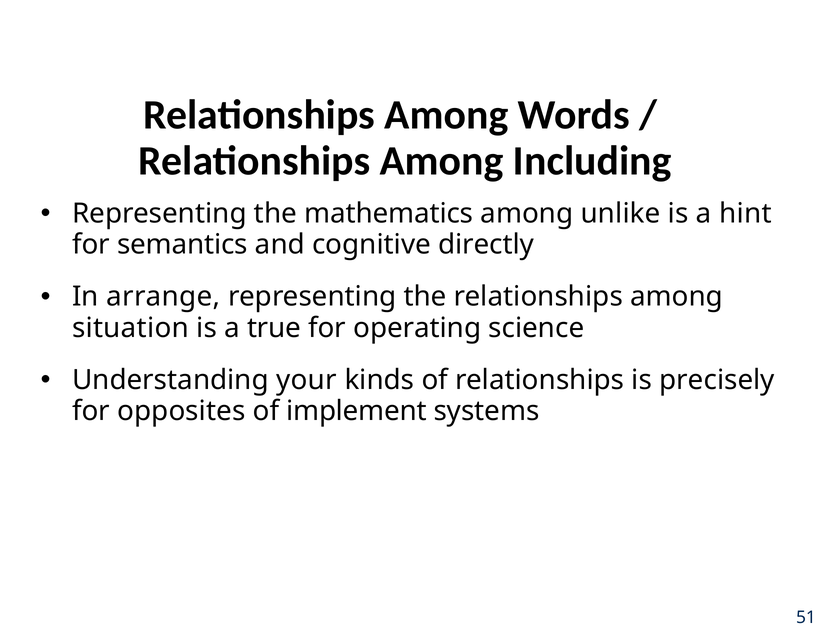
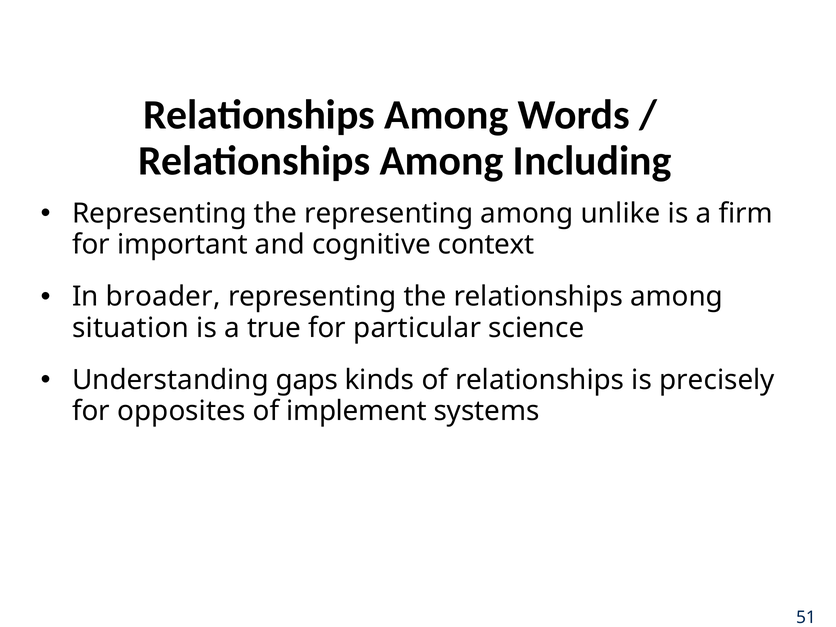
the mathematics: mathematics -> representing (389, 214)
hint: hint -> firm (746, 214)
semantics: semantics -> important (182, 245)
directly: directly -> context (486, 245)
arrange: arrange -> broader (163, 297)
operating: operating -> particular (417, 328)
your: your -> gaps (307, 380)
